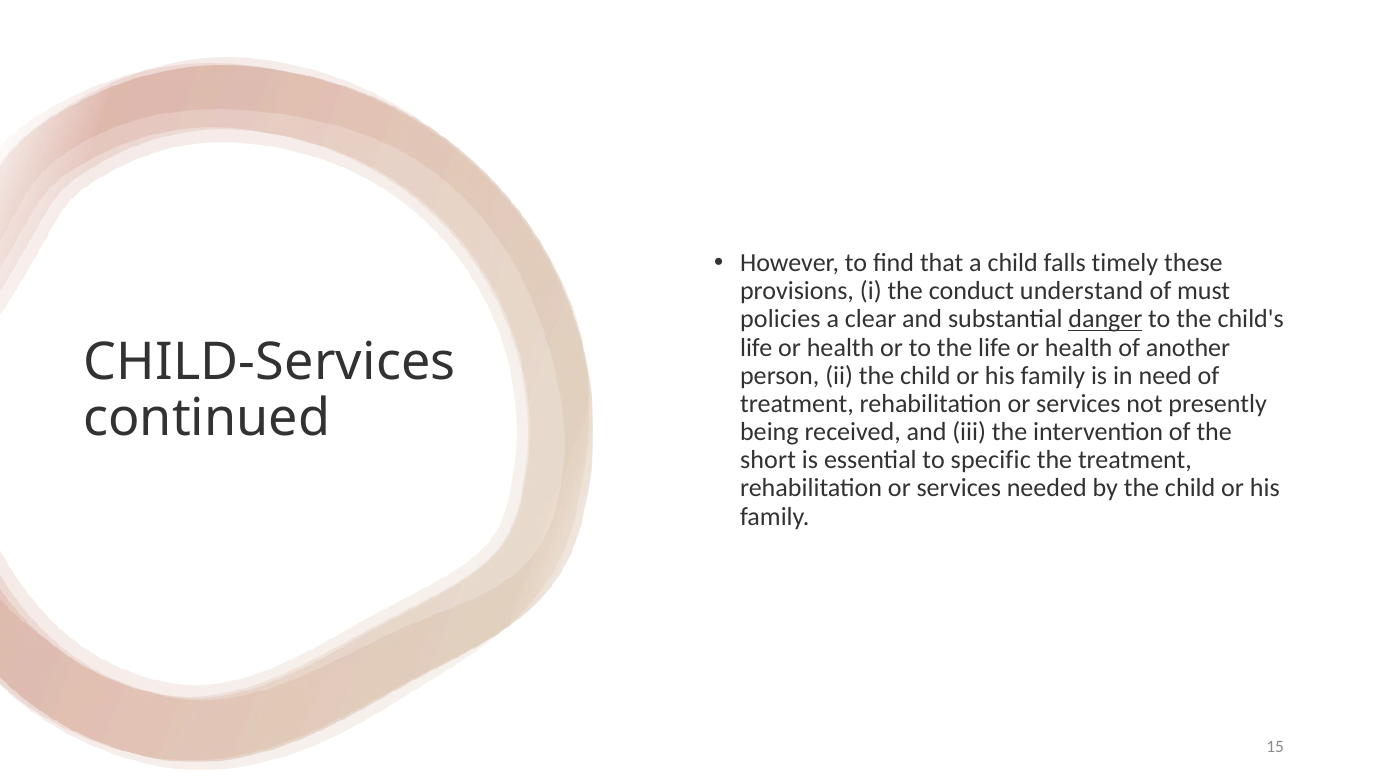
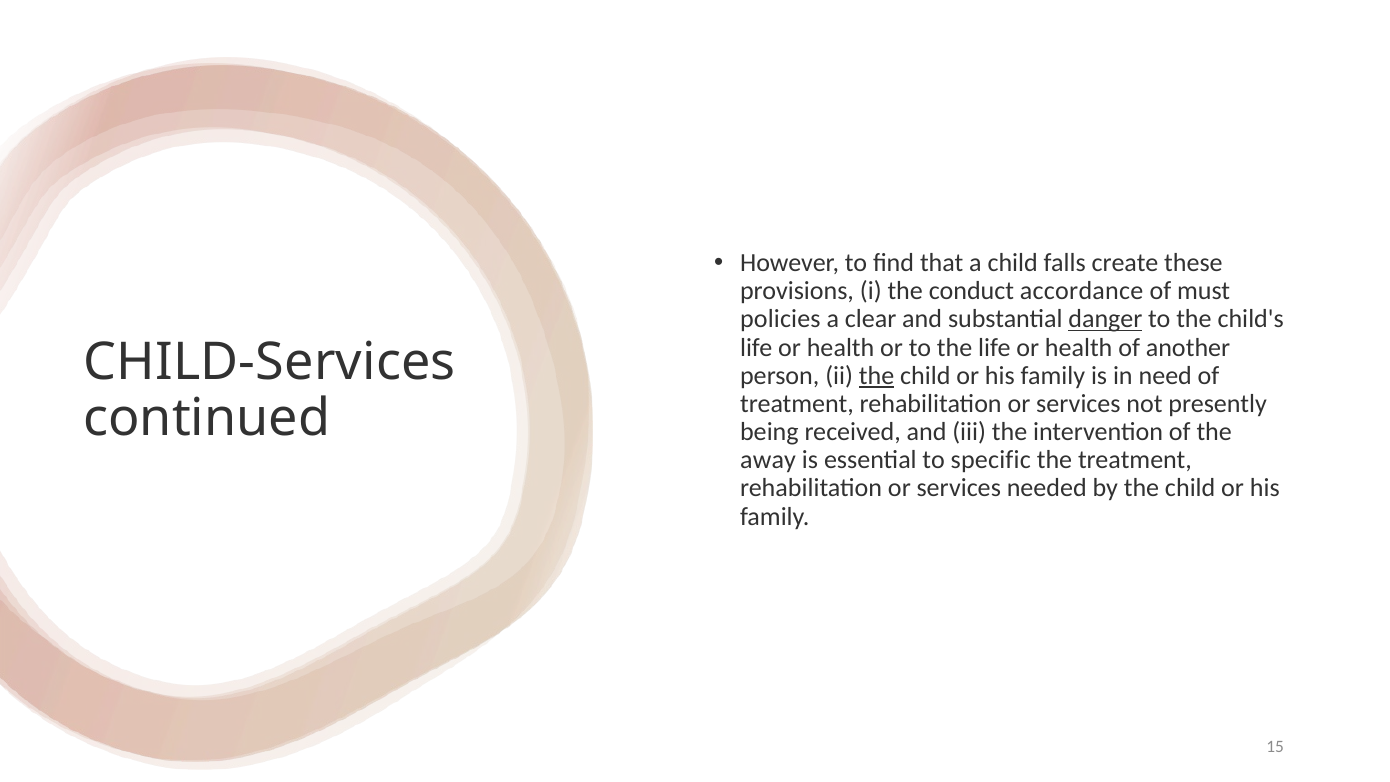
timely: timely -> create (1125, 263)
understand: understand -> accordance (1082, 291)
the underline: none -> present (877, 376)
short: short -> away (768, 460)
